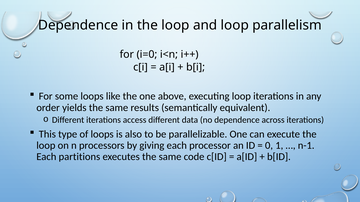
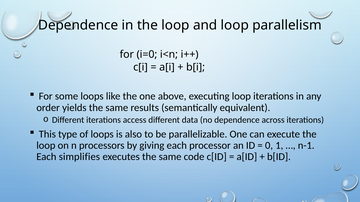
partitions: partitions -> simplifies (79, 157)
